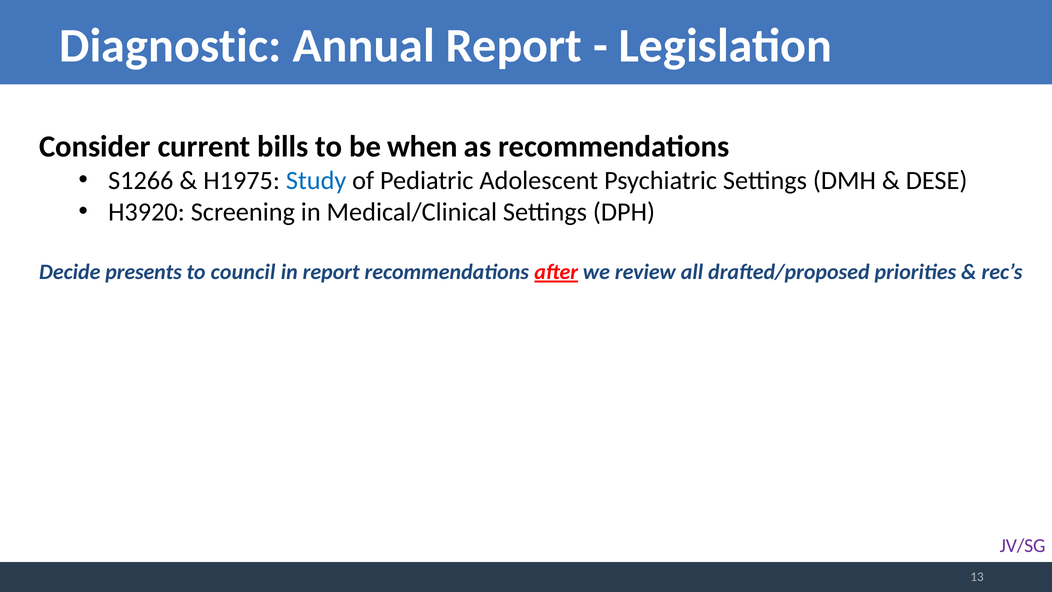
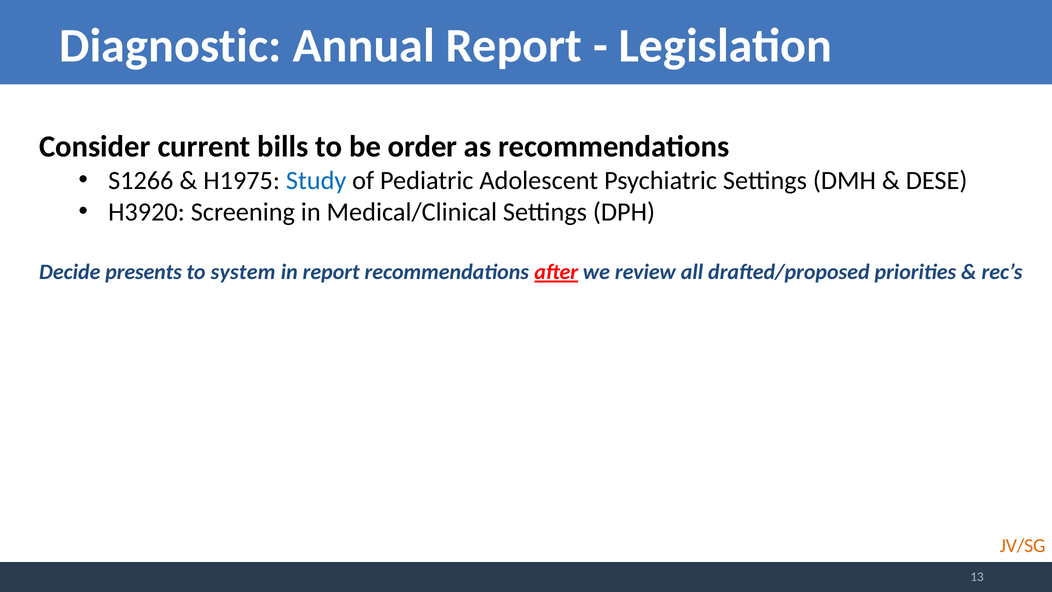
when: when -> order (423, 146)
council: council -> system (243, 272)
JV/SG colour: purple -> orange (1023, 546)
